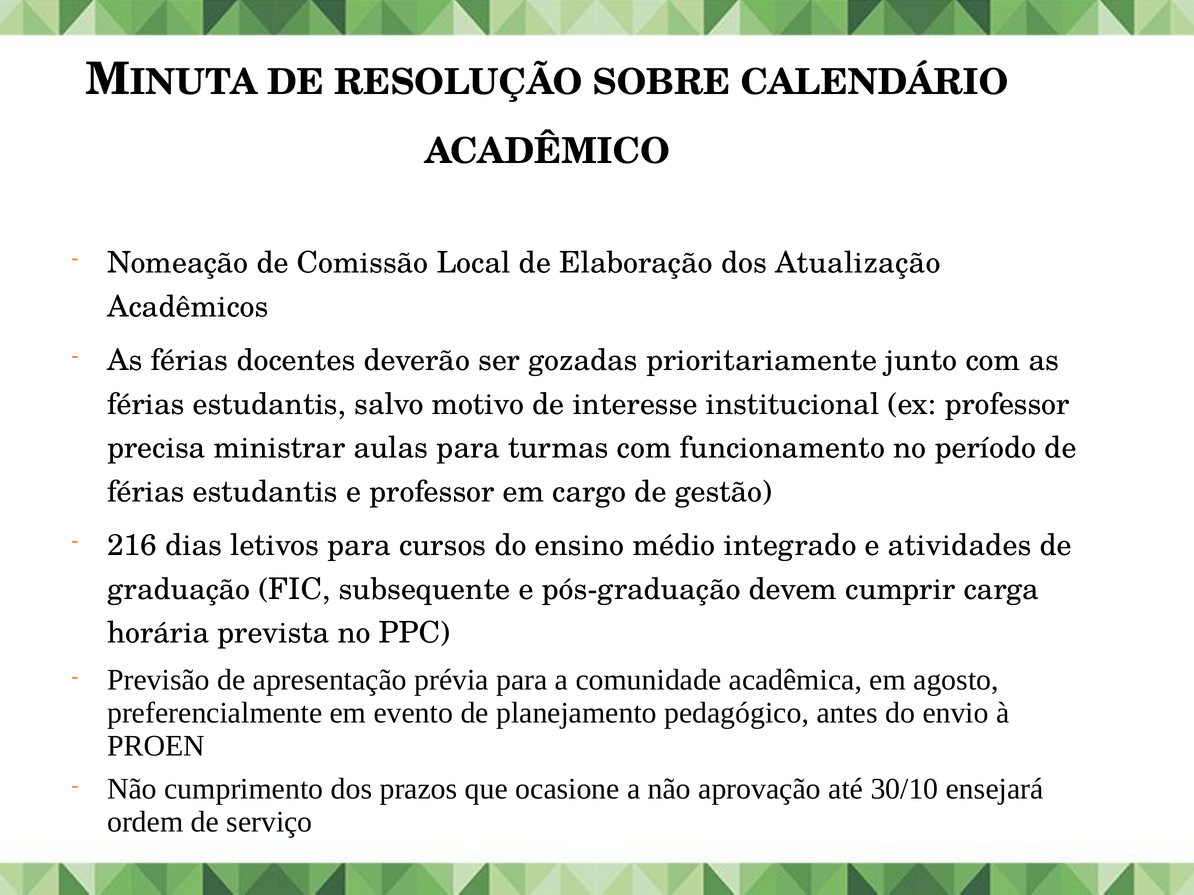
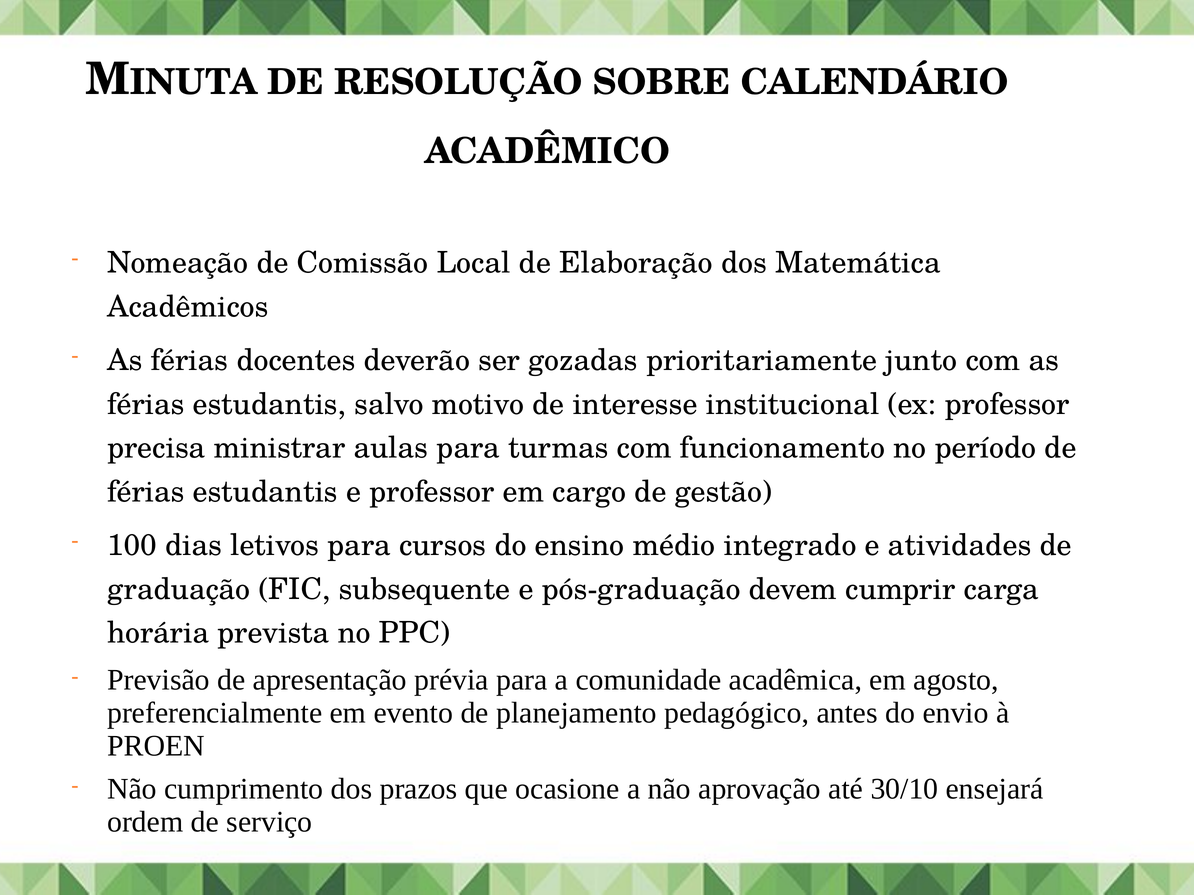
Atualização: Atualização -> Matemática (858, 263)
216: 216 -> 100 (132, 546)
